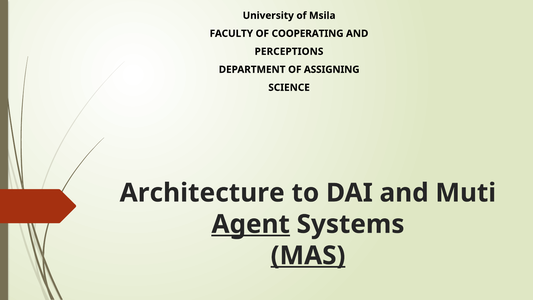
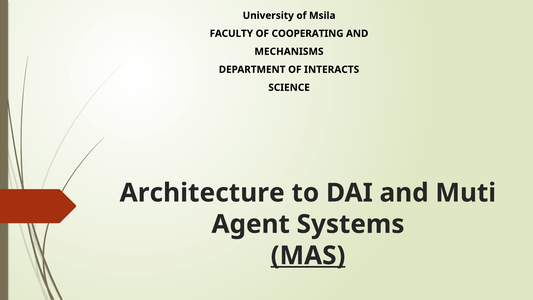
PERCEPTIONS: PERCEPTIONS -> MECHANISMS (289, 52)
ASSIGNING: ASSIGNING -> INTERACTS (332, 70)
Agent underline: present -> none (251, 224)
